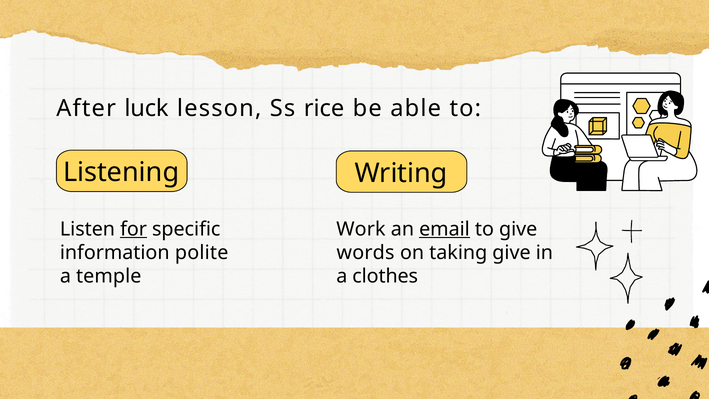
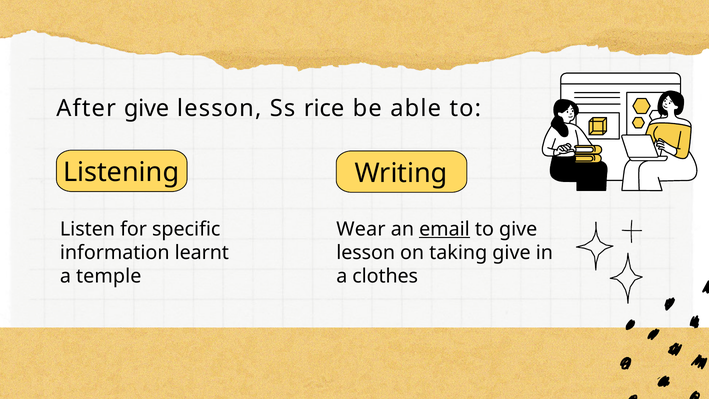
After luck: luck -> give (147, 109)
for underline: present -> none (134, 229)
Work: Work -> Wear (361, 229)
polite: polite -> learnt (202, 253)
words: words -> lesson (366, 253)
